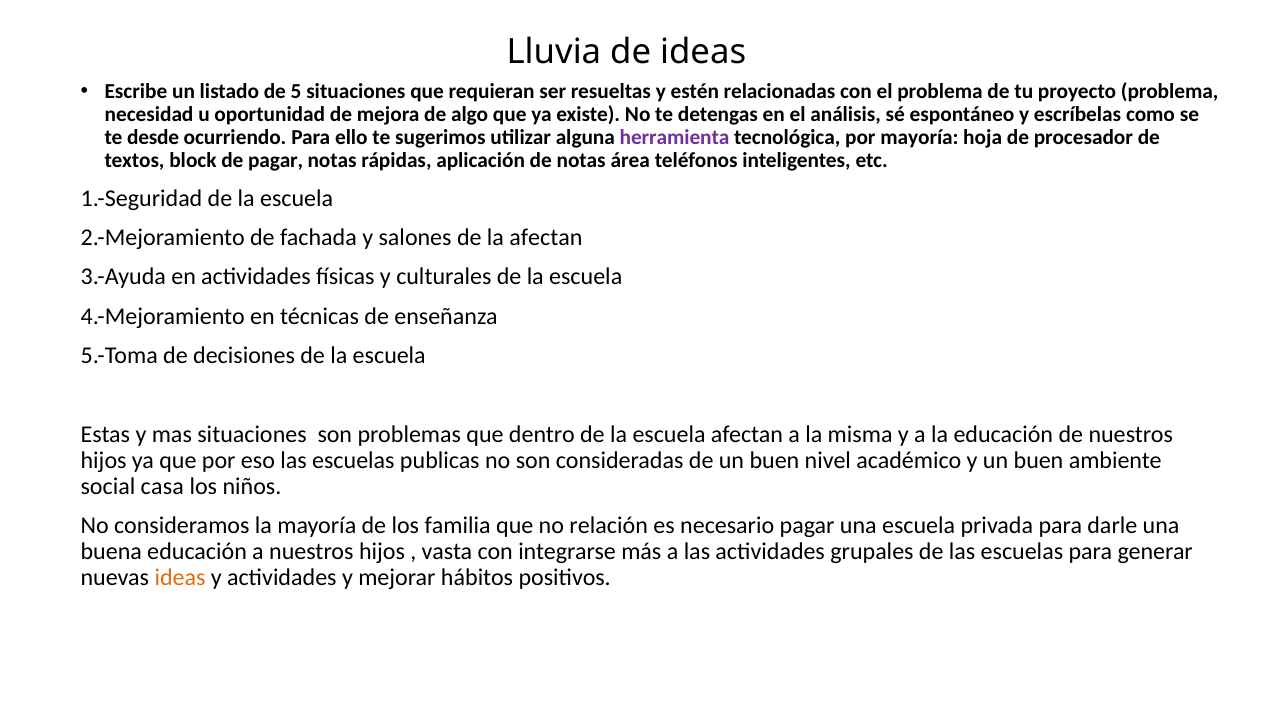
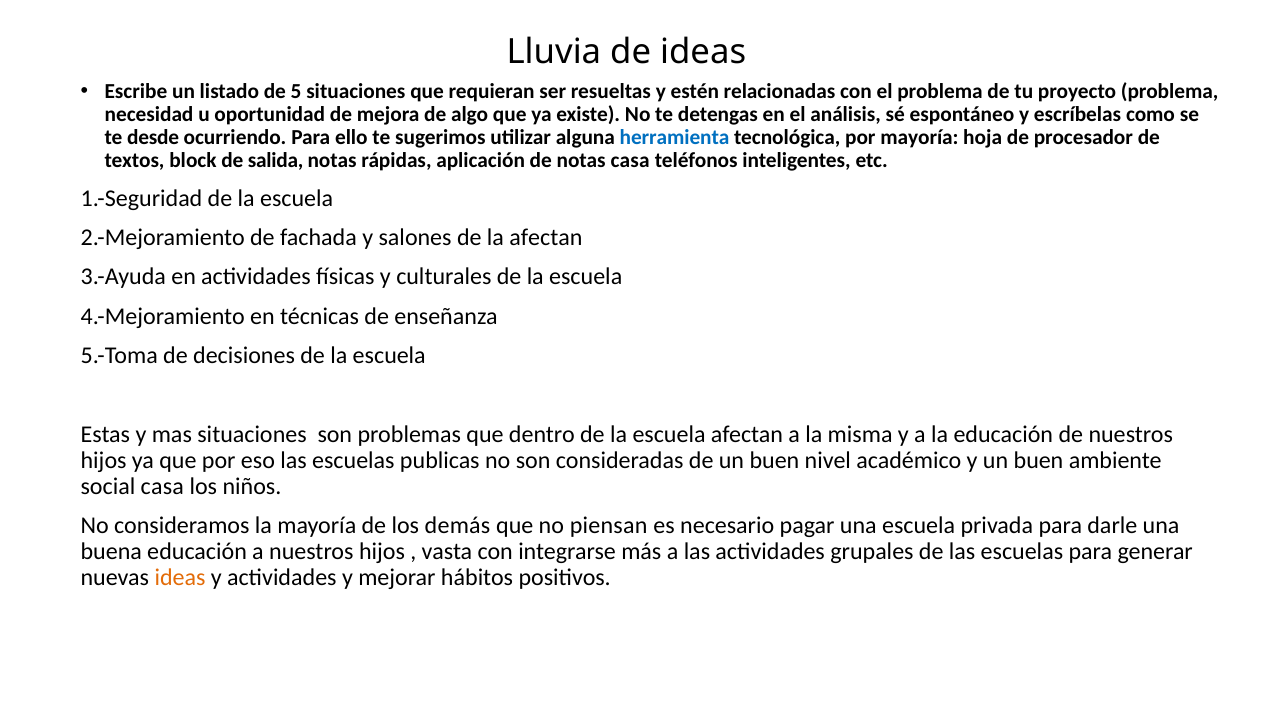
herramienta colour: purple -> blue (675, 137)
de pagar: pagar -> salida (276, 160)
notas área: área -> casa (630, 160)
familia: familia -> demás (458, 526)
relación: relación -> piensan (609, 526)
